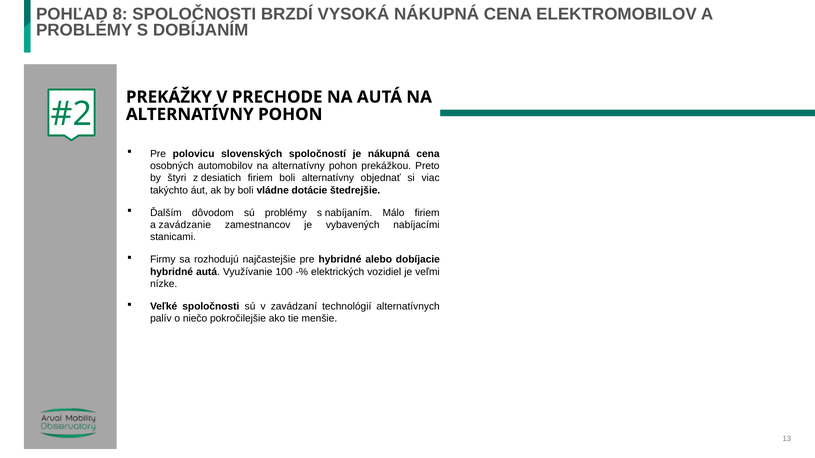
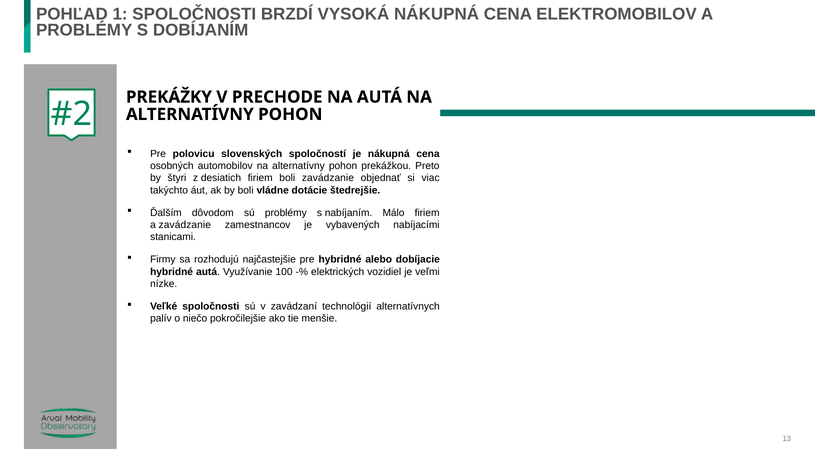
8: 8 -> 1 (120, 14)
boli alternatívny: alternatívny -> zavádzanie (328, 178)
